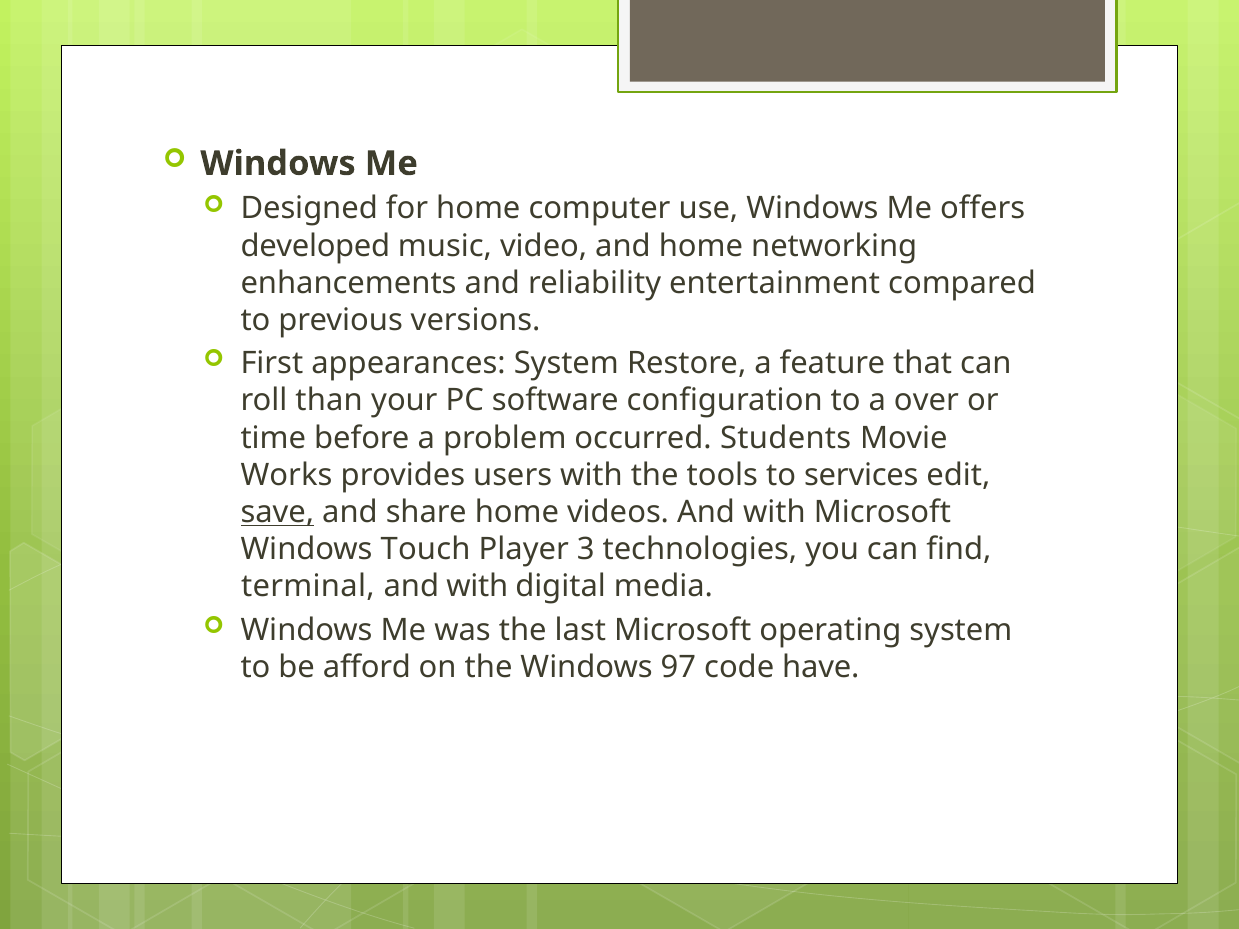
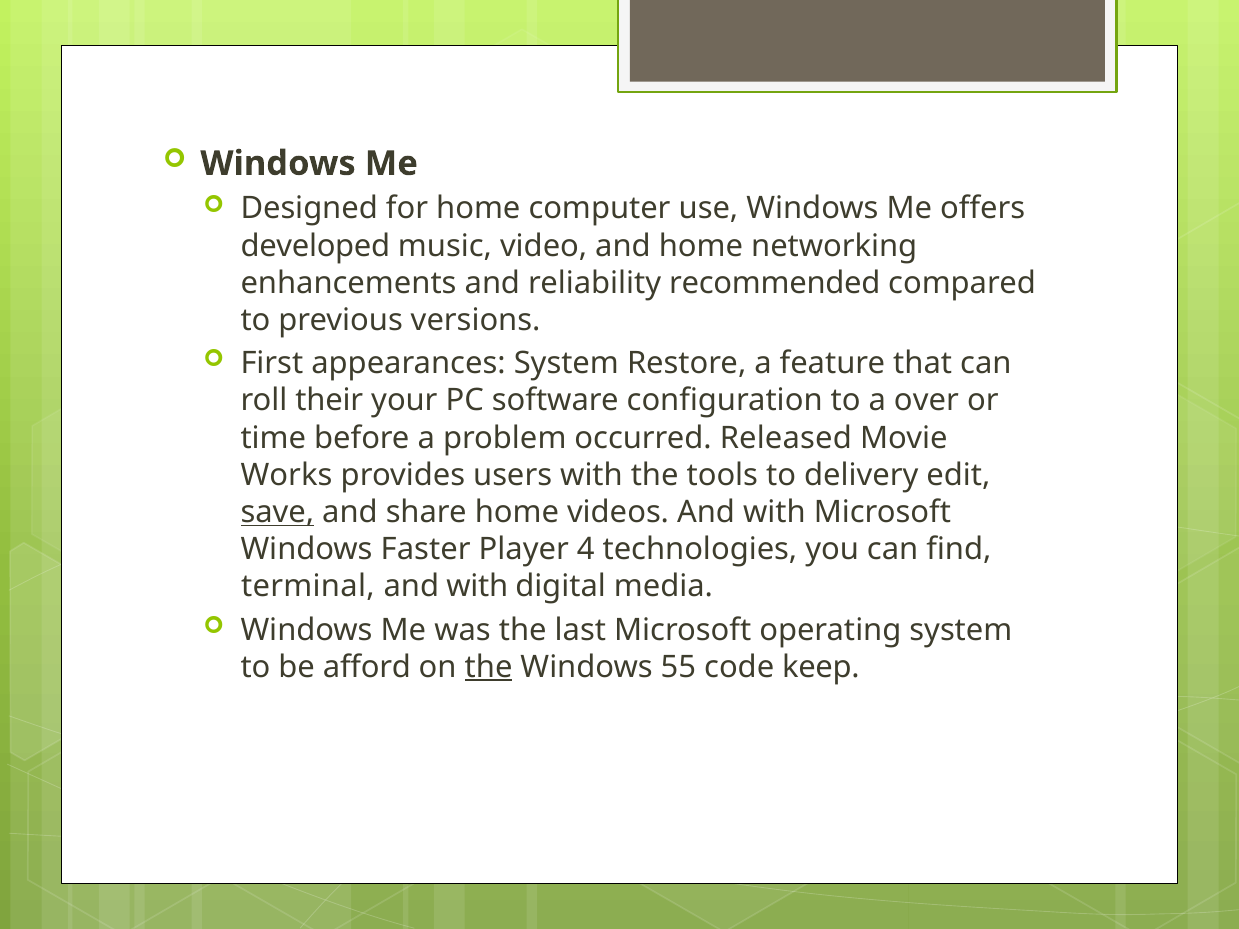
entertainment: entertainment -> recommended (775, 283)
than: than -> their (329, 401)
Students: Students -> Released (786, 438)
services: services -> delivery (861, 475)
Touch: Touch -> Faster (426, 549)
3: 3 -> 4 (586, 549)
the underline: none -> present (489, 667)
97: 97 -> 55 (678, 667)
have: have -> keep (821, 667)
